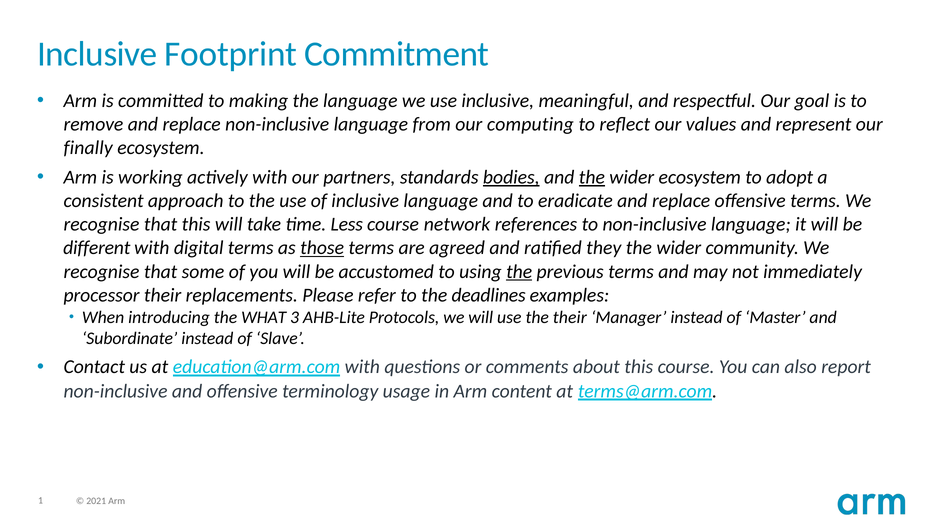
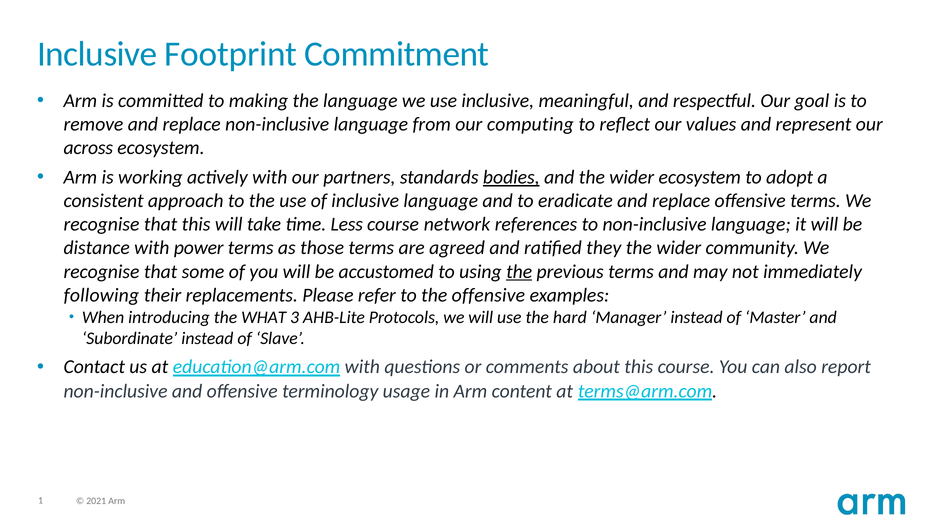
finally: finally -> across (88, 148)
the underline: present -> none (592, 177)
different: different -> distance (97, 248)
digital: digital -> power (199, 248)
those underline: present -> none (322, 248)
processor: processor -> following (101, 295)
the deadlines: deadlines -> offensive (488, 295)
the their: their -> hard (570, 317)
